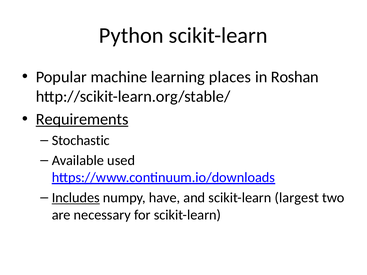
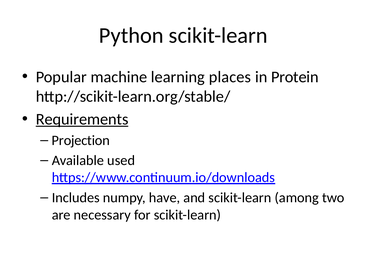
Roshan: Roshan -> Protein (295, 77)
Stochastic: Stochastic -> Projection (81, 140)
Includes underline: present -> none (76, 198)
largest: largest -> among (297, 198)
